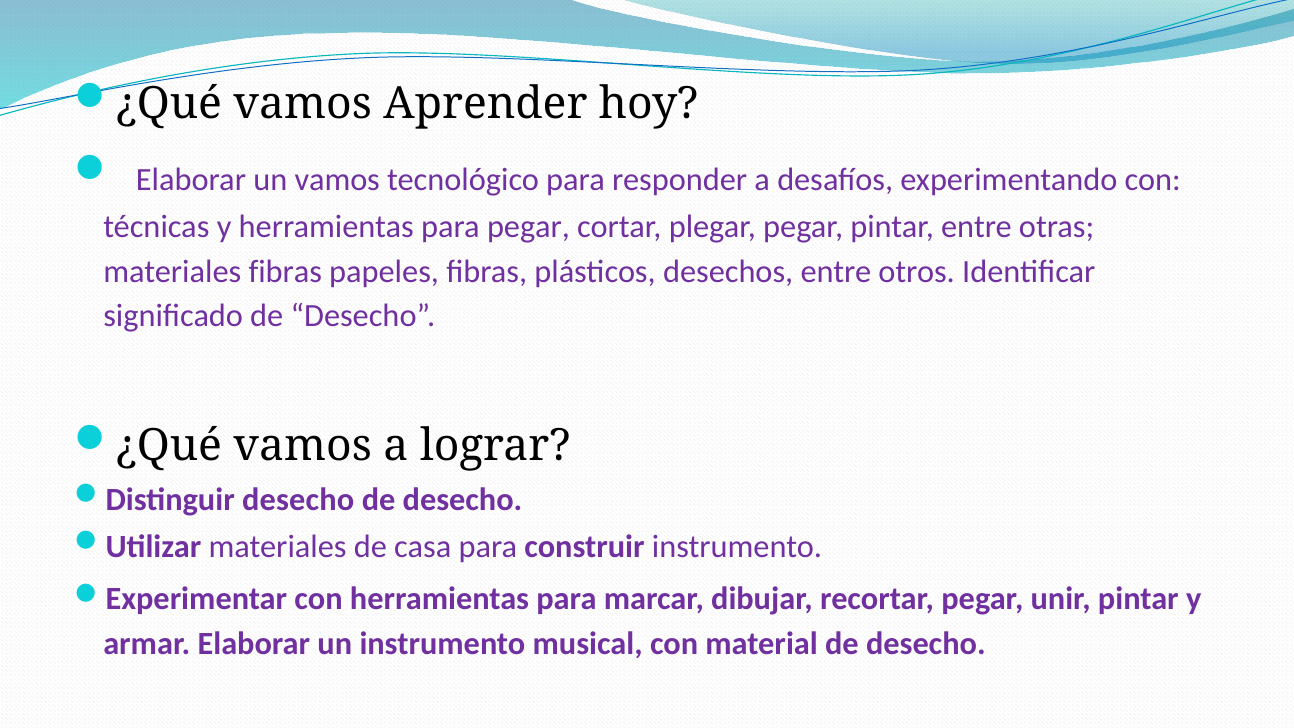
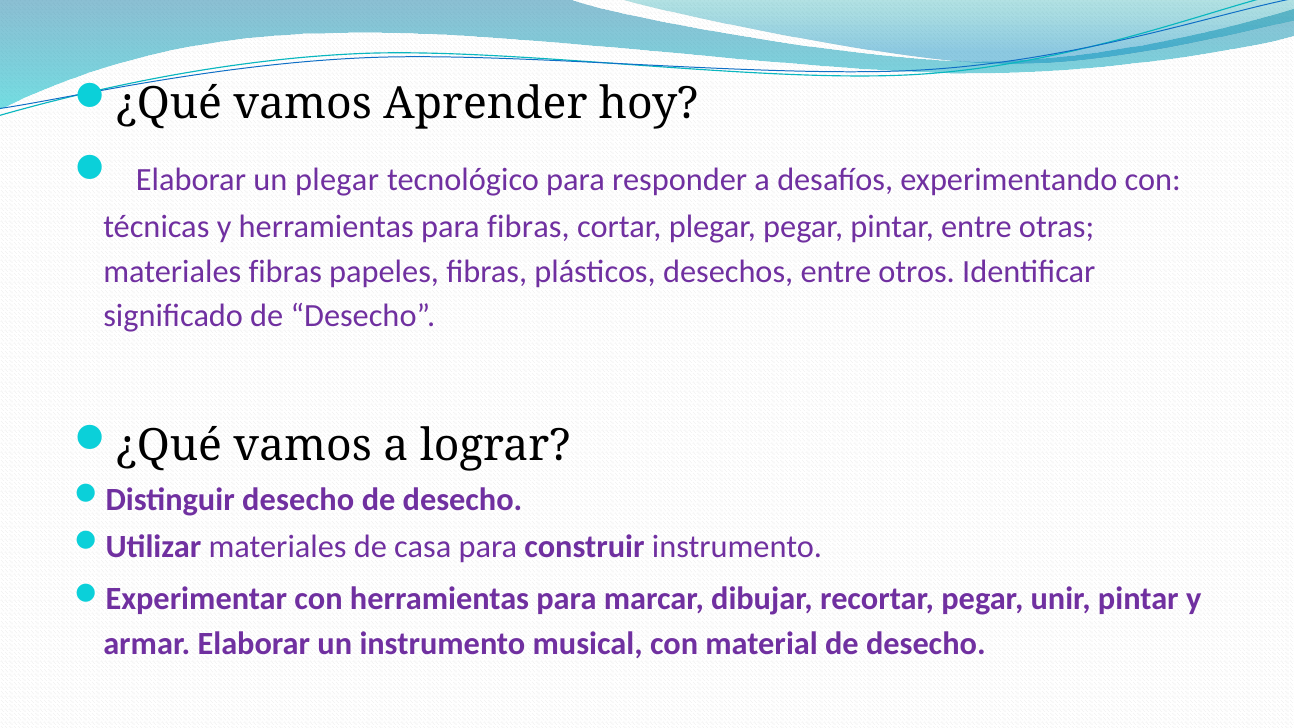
un vamos: vamos -> plegar (337, 180)
para pegar: pegar -> fibras (528, 227)
